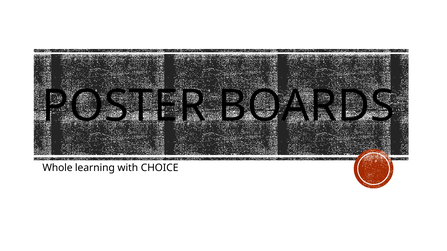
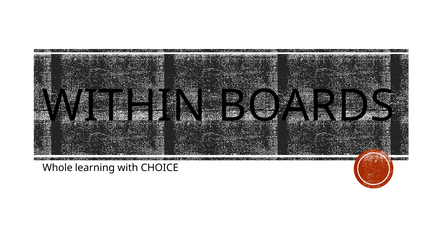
POSTER: POSTER -> WITHIN (124, 106)
